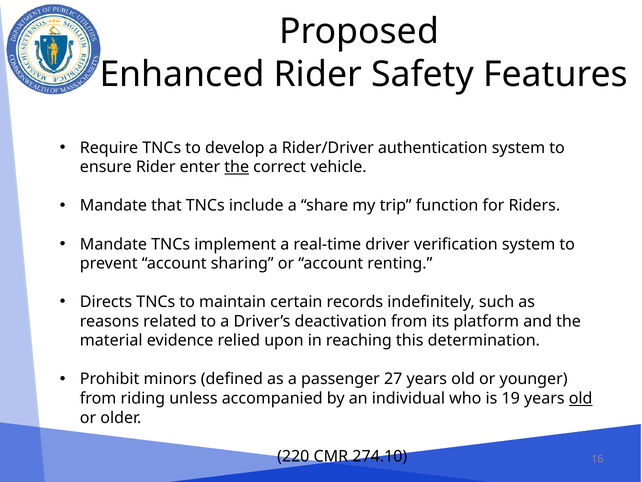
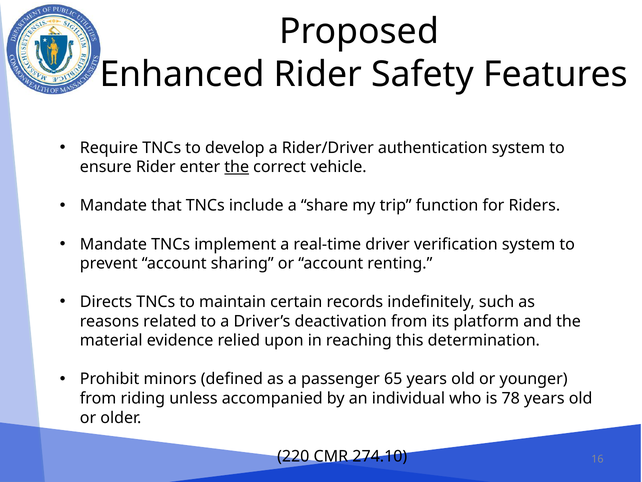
27: 27 -> 65 (393, 379)
19: 19 -> 78 (511, 398)
old underline: present -> none (581, 398)
